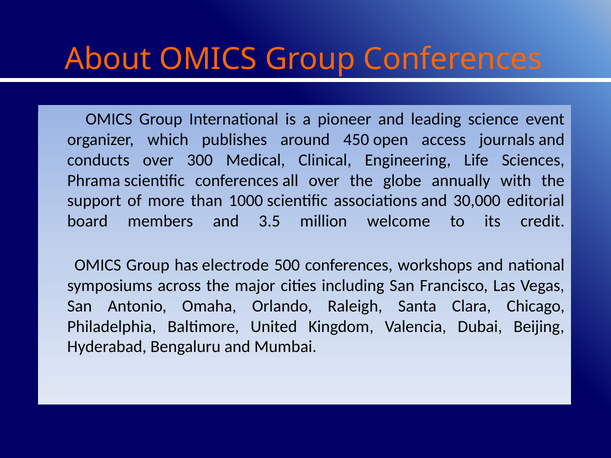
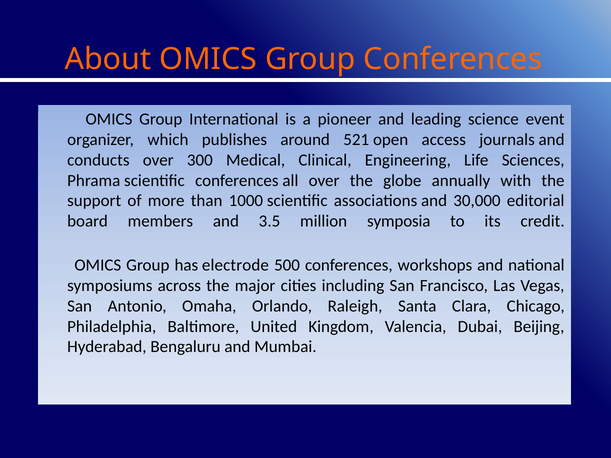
450: 450 -> 521 (356, 140)
welcome: welcome -> symposia (399, 221)
